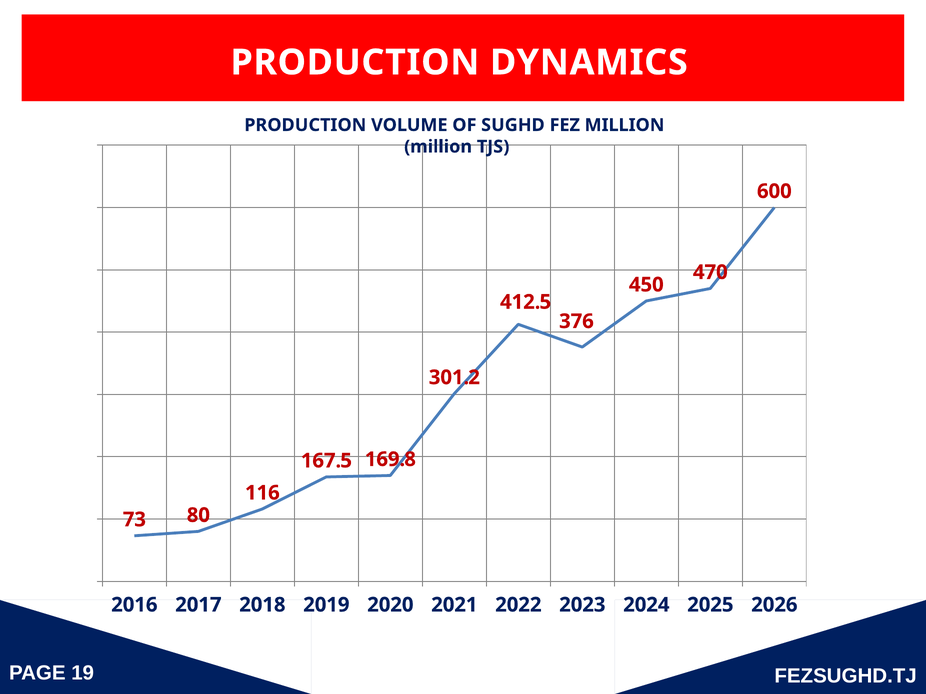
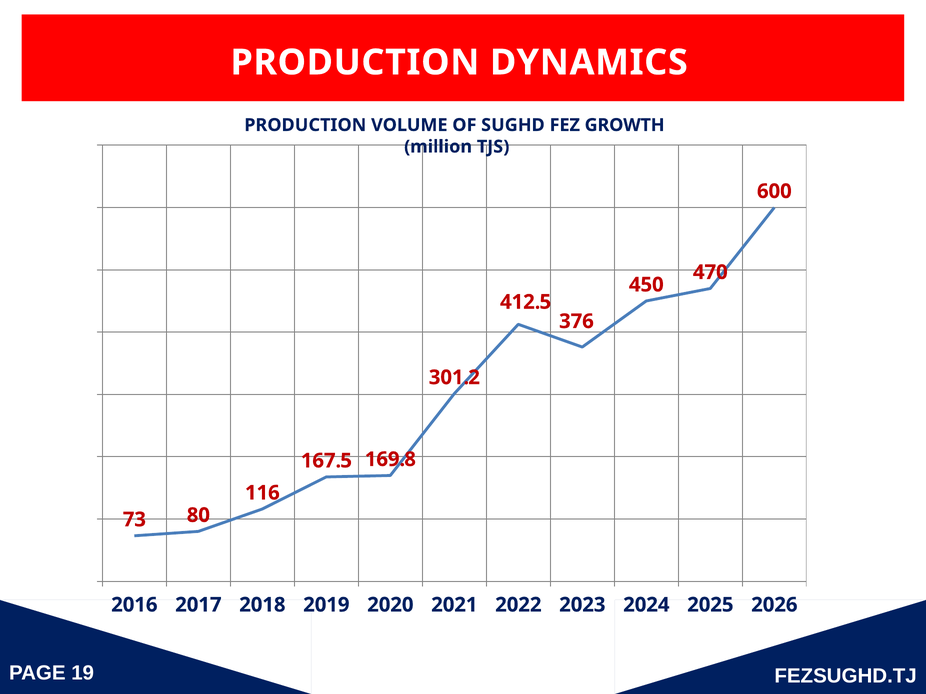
FEZ MILLION: MILLION -> GROWTH (625, 125)
